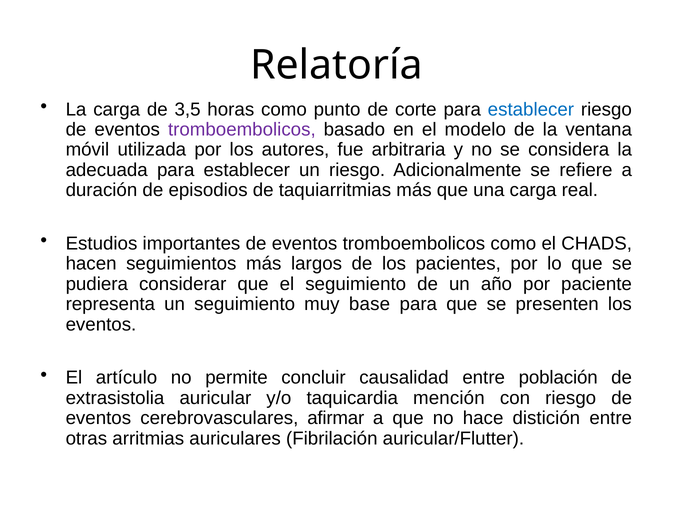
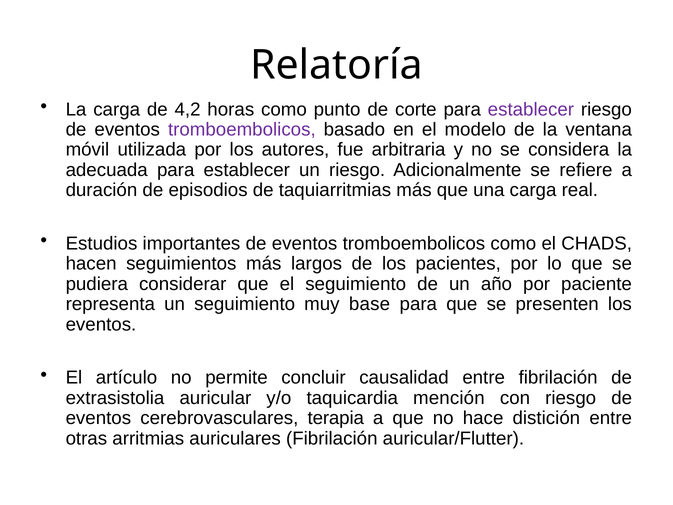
3,5: 3,5 -> 4,2 (188, 109)
establecer colour: blue -> purple (531, 109)
entre población: población -> fibrilación (558, 378)
afirmar: afirmar -> terapia (336, 418)
